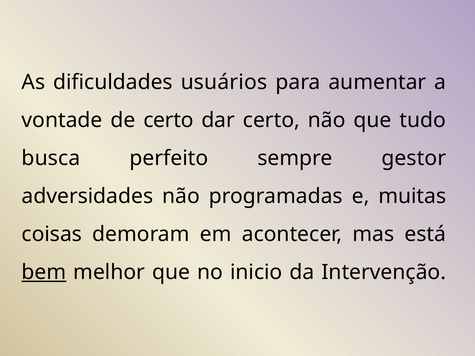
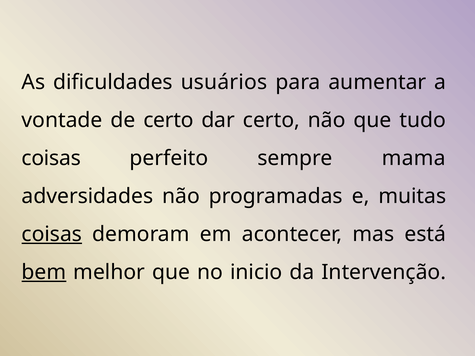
busca: busca -> coisas (51, 158)
gestor: gestor -> mama (414, 158)
coisas underline: none -> present (52, 234)
